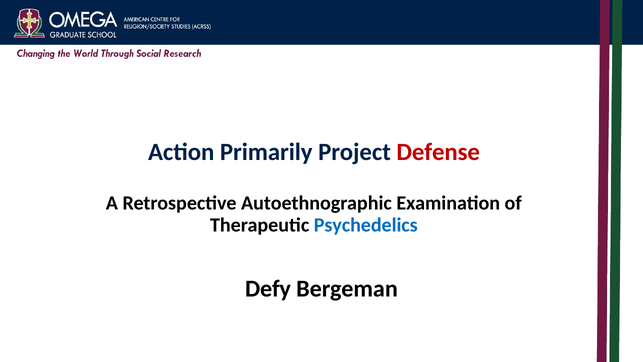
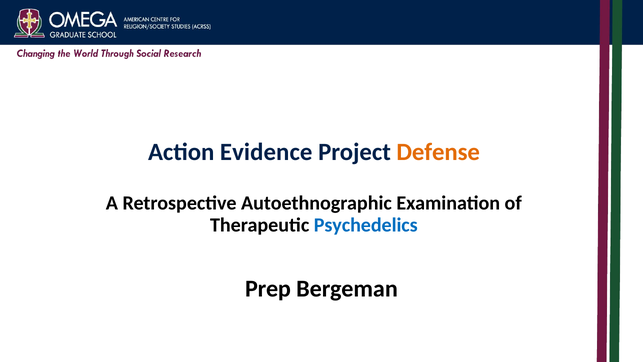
Primarily: Primarily -> Evidence (266, 152)
Defense colour: red -> orange (438, 152)
Defy: Defy -> Prep (268, 289)
